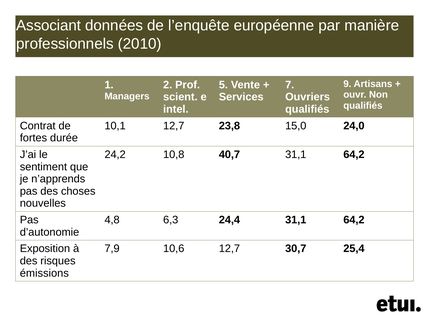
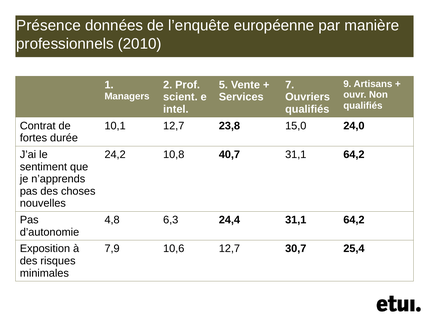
Associant: Associant -> Présence (49, 26)
émissions: émissions -> minimales (44, 273)
